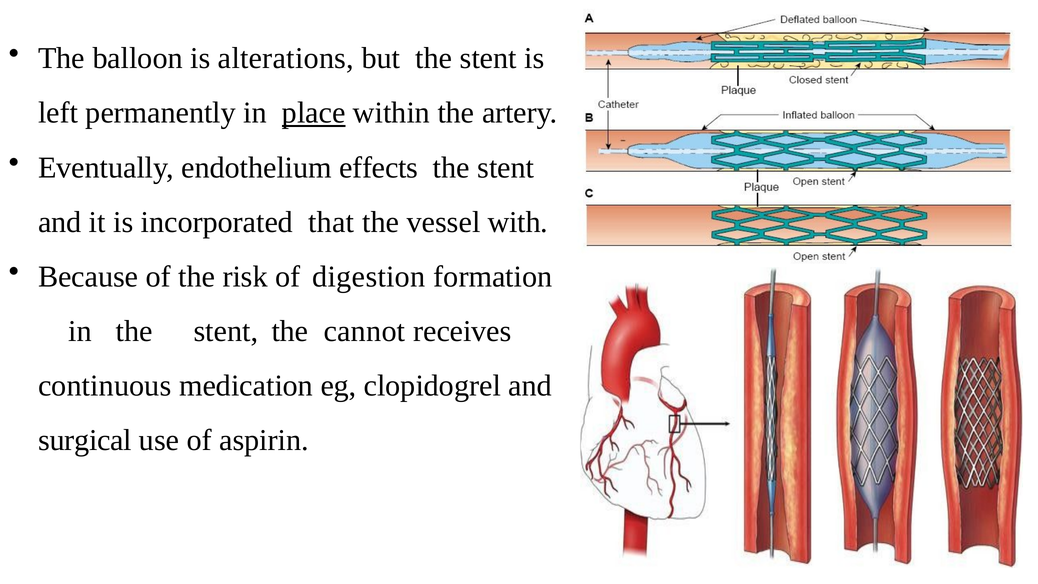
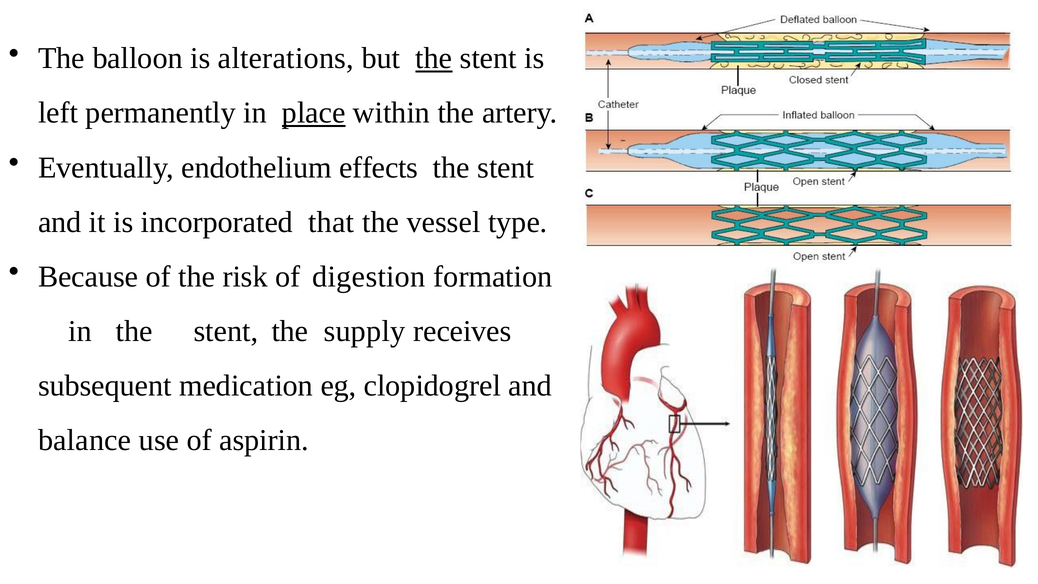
the underline: none -> present (434, 58)
with: with -> type (518, 222)
cannot: cannot -> supply (364, 331)
continuous: continuous -> subsequent (105, 386)
surgical: surgical -> balance (85, 440)
